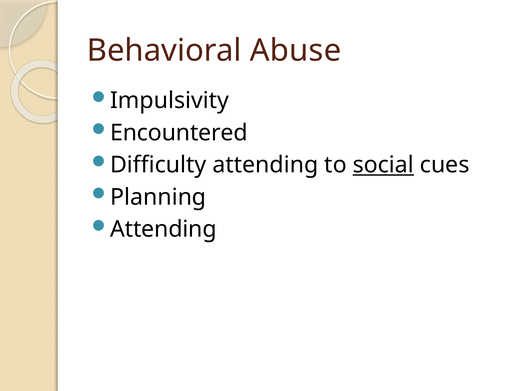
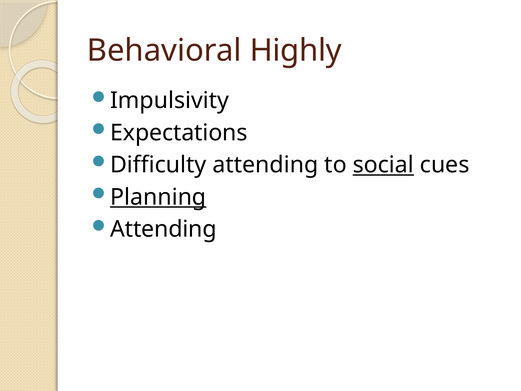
Abuse: Abuse -> Highly (296, 50)
Encountered: Encountered -> Expectations (179, 133)
Planning underline: none -> present (158, 197)
